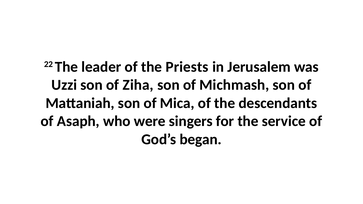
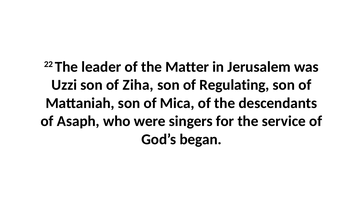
Priests: Priests -> Matter (187, 67)
Michmash: Michmash -> Regulating (234, 85)
